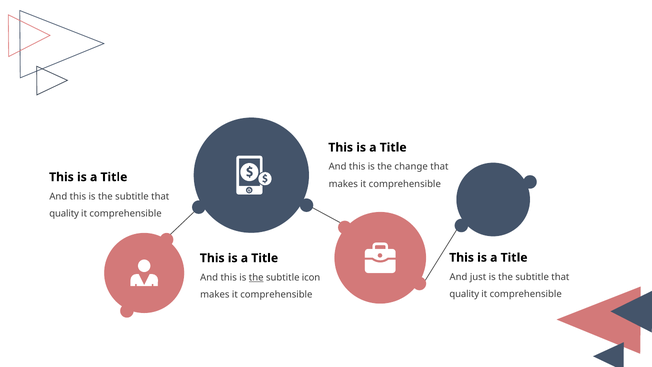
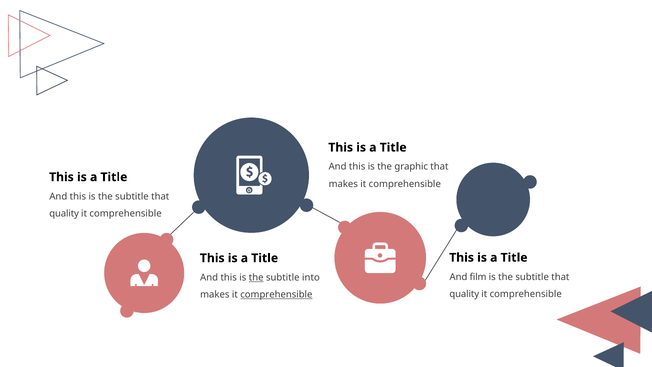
change: change -> graphic (411, 167)
just: just -> film (478, 277)
icon: icon -> into (311, 277)
comprehensible underline: none -> present (276, 294)
